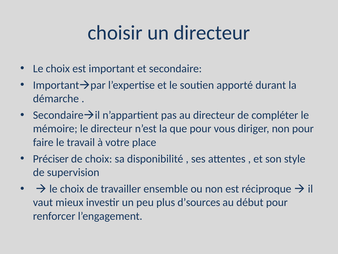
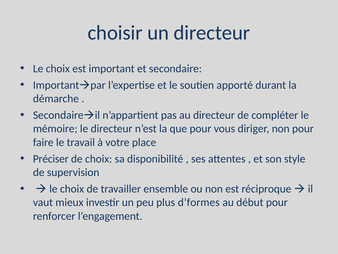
d’sources: d’sources -> d’formes (199, 202)
